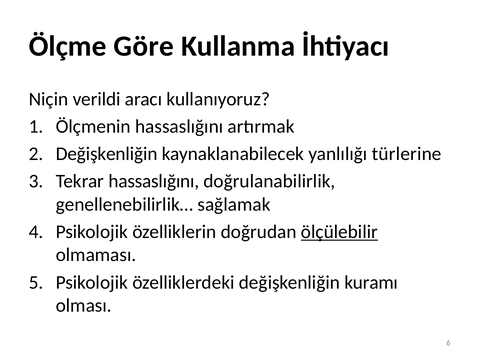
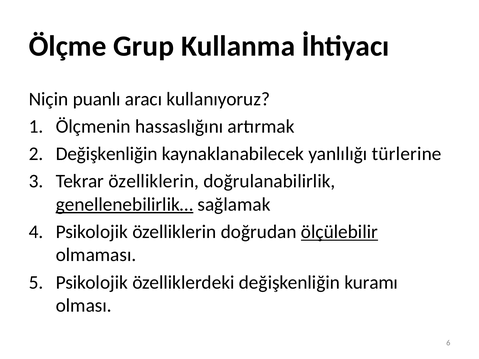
Göre: Göre -> Grup (144, 46)
verildi: verildi -> puanlı (97, 99)
Tekrar hassaslığını: hassaslığını -> özelliklerin (154, 181)
genellenebilirlik… underline: none -> present (124, 205)
